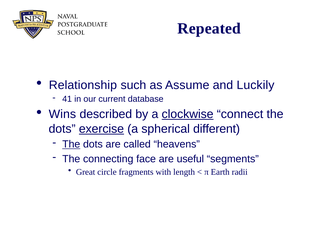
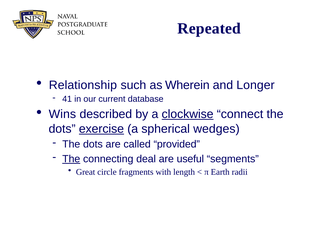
Assume: Assume -> Wherein (187, 85)
Luckily: Luckily -> Longer (256, 85)
different: different -> wedges (216, 129)
The underline: present -> none (71, 144)
heavens: heavens -> provided (177, 144)
The underline: none -> present (71, 159)
face: face -> deal (146, 159)
